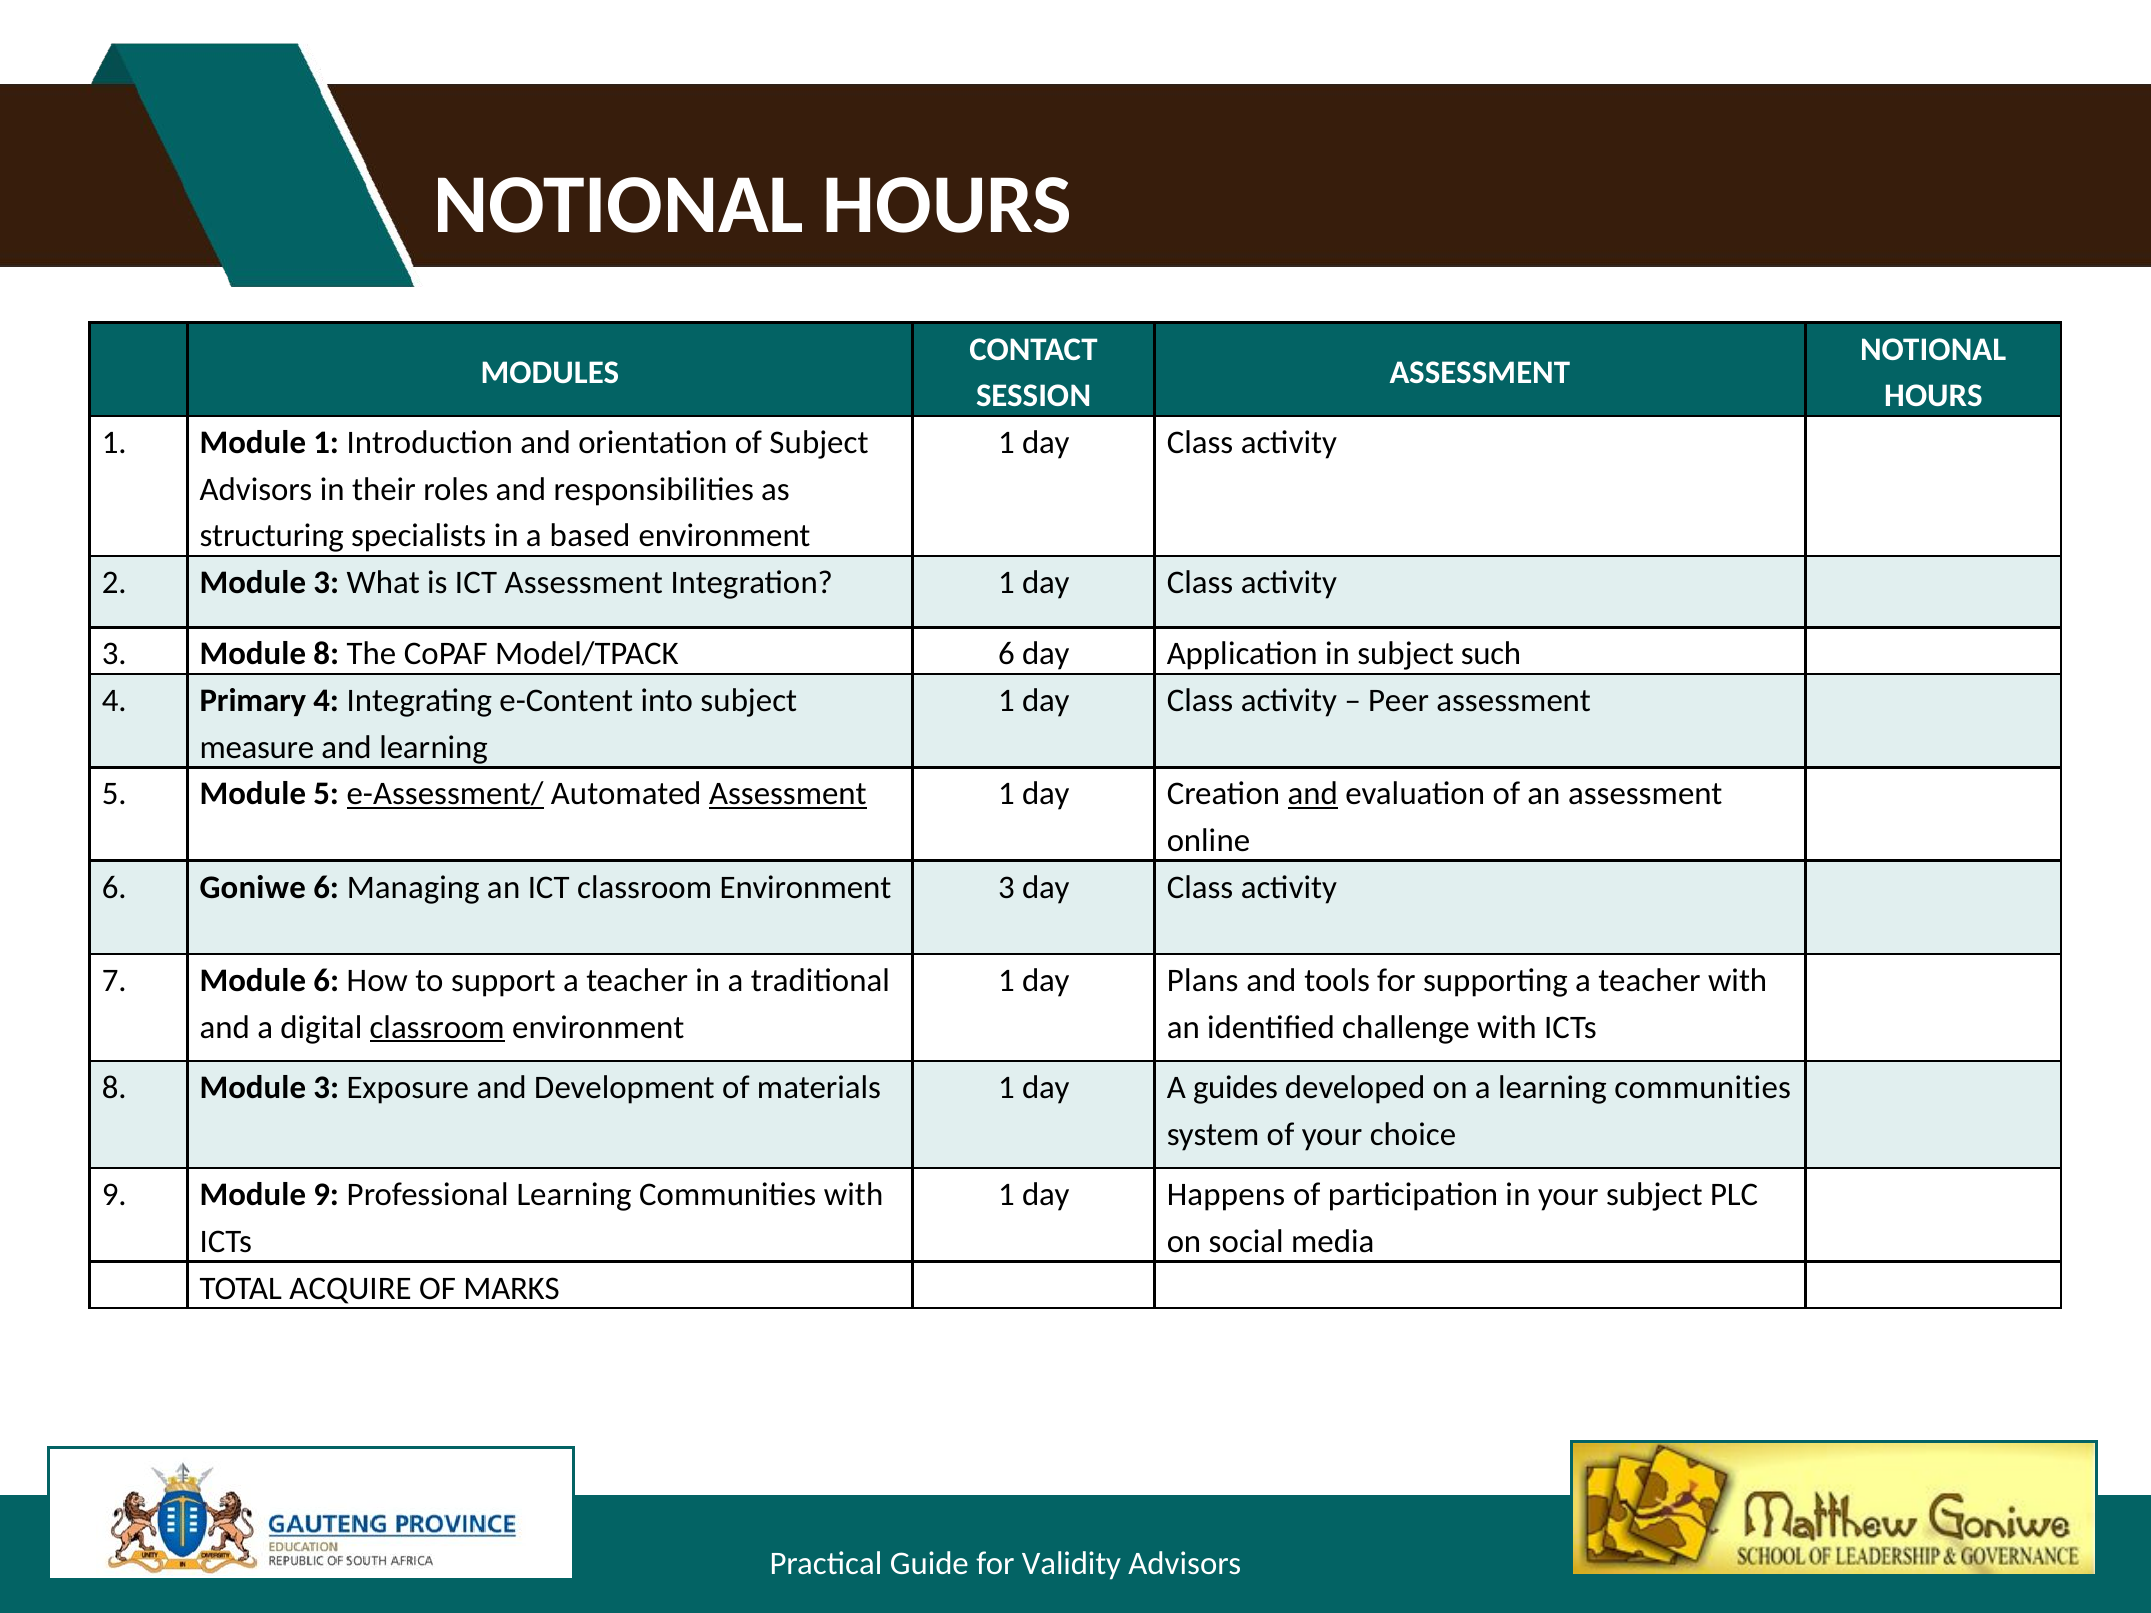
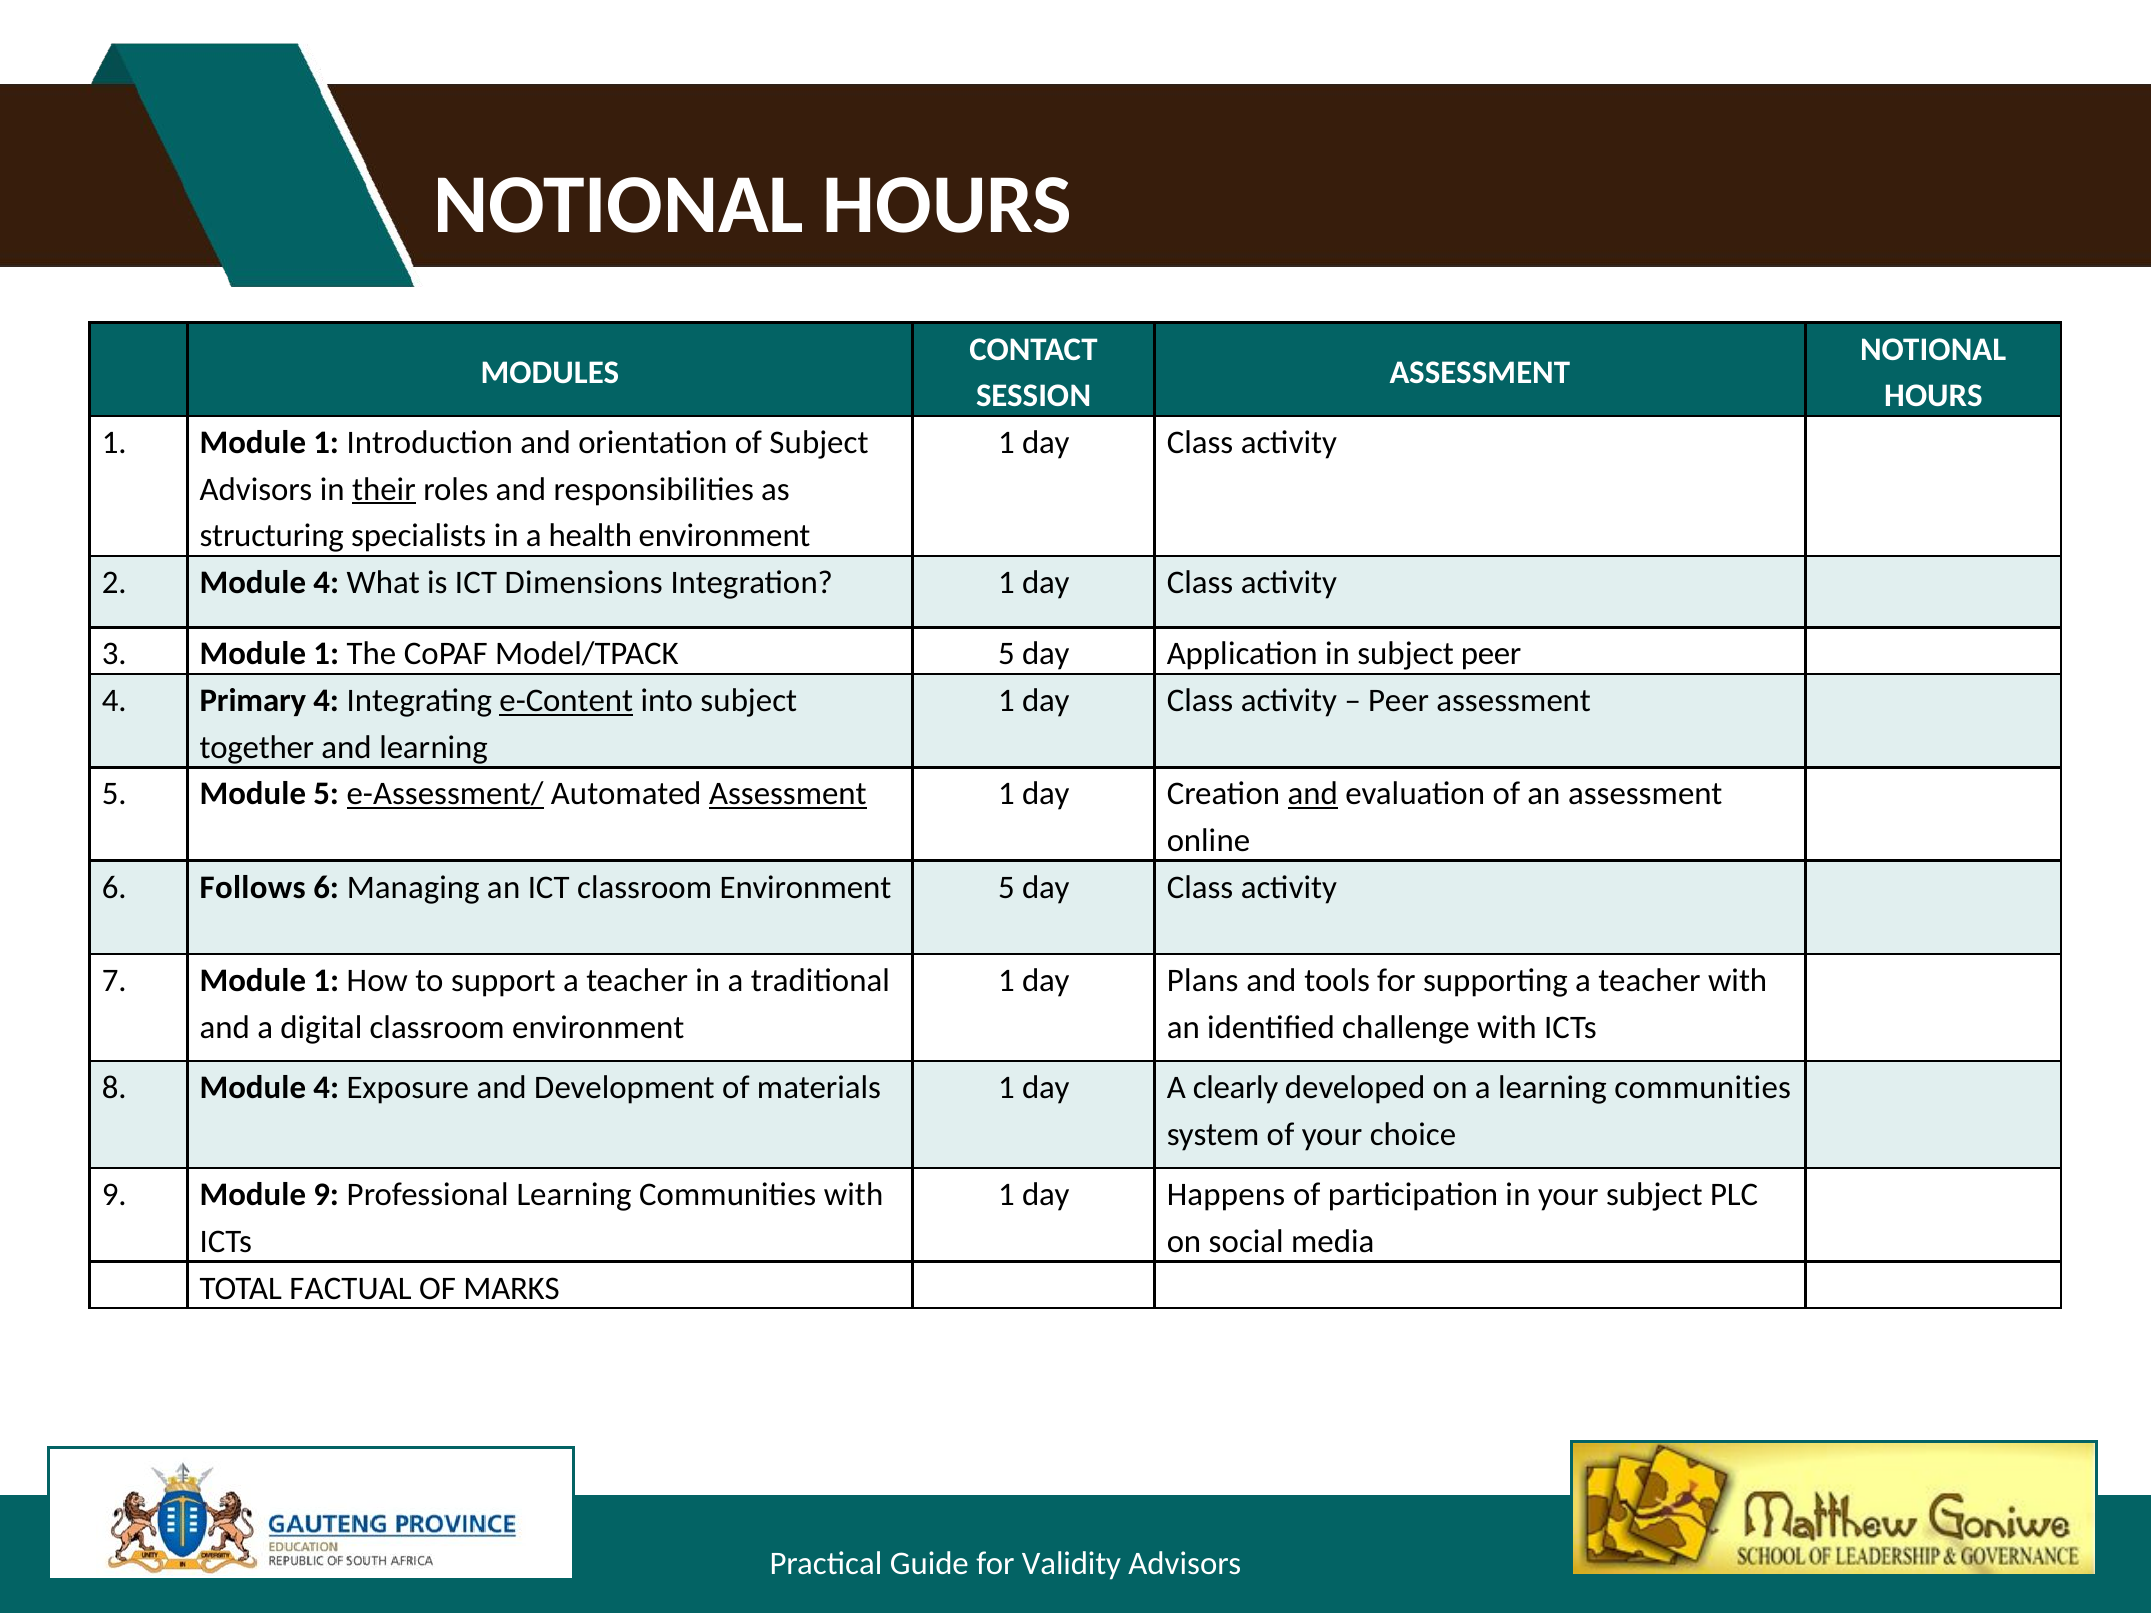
their underline: none -> present (384, 489)
based: based -> health (590, 536)
2 Module 3: 3 -> 4 (326, 583)
ICT Assessment: Assessment -> Dimensions (584, 583)
3 Module 8: 8 -> 1 (326, 654)
Model/TPACK 6: 6 -> 5 (1006, 654)
subject such: such -> peer (1491, 654)
e-Content underline: none -> present (566, 701)
measure: measure -> together (257, 747)
Goniwe: Goniwe -> Follows (253, 887)
Environment 3: 3 -> 5 (1006, 887)
7 Module 6: 6 -> 1 (326, 981)
classroom underline: present -> none (437, 1027)
8 Module 3: 3 -> 4 (326, 1088)
guides: guides -> clearly (1236, 1088)
ACQUIRE: ACQUIRE -> FACTUAL (351, 1288)
